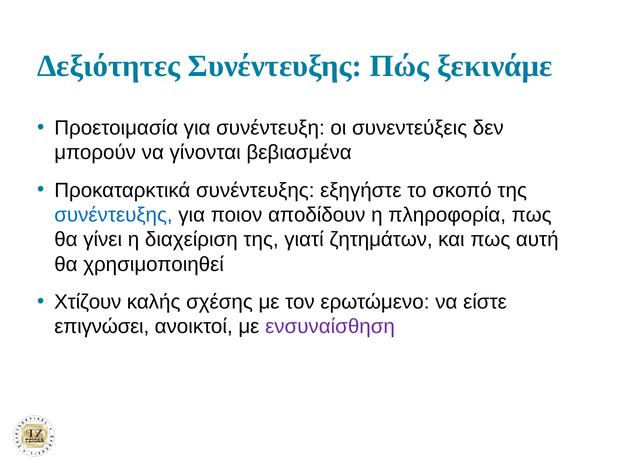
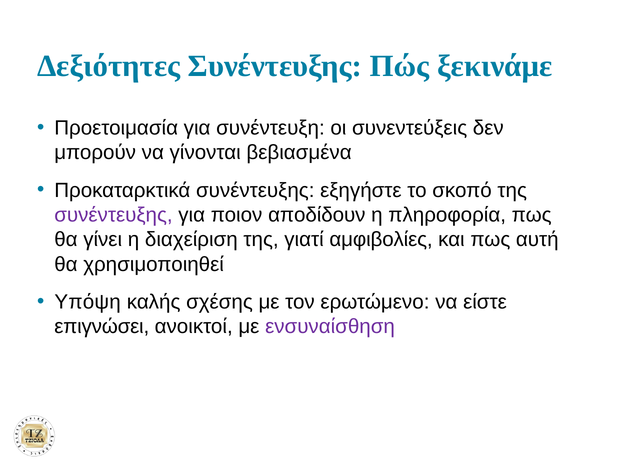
συνέντευξης colour: blue -> purple (113, 215)
ζητημάτων: ζητημάτων -> αμφιβολίες (381, 240)
Χτίζουν: Χτίζουν -> Υπόψη (88, 302)
